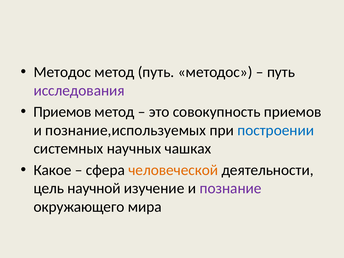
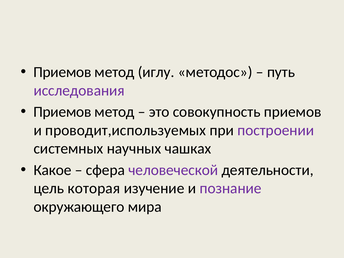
Методос: Методос -> Приемов (62, 72)
метод путь: путь -> иглу (156, 72)
познание,используемых: познание,используемых -> проводит,используемых (126, 130)
построении colour: blue -> purple (276, 130)
человеческой colour: orange -> purple (173, 170)
научной: научной -> которая (94, 188)
